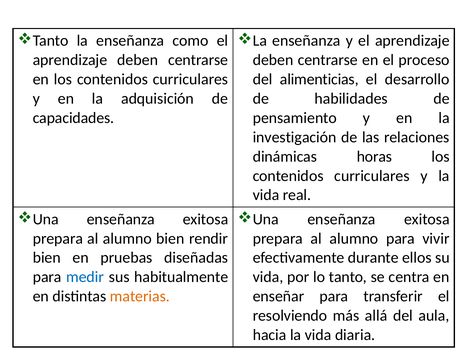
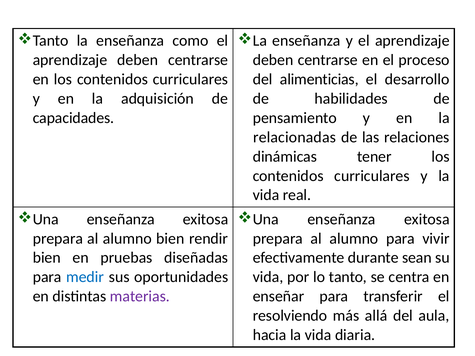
investigación: investigación -> relacionadas (295, 137)
horas: horas -> tener (374, 157)
ellos: ellos -> sean (417, 258)
habitualmente: habitualmente -> oportunidades (181, 277)
materias colour: orange -> purple (140, 297)
